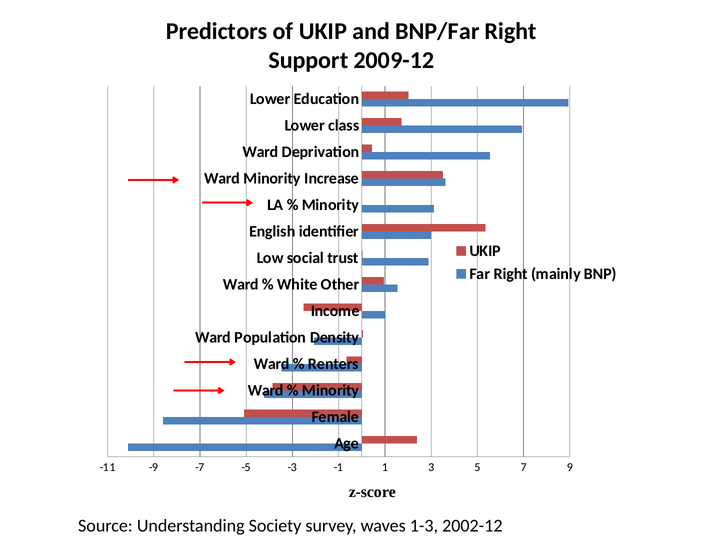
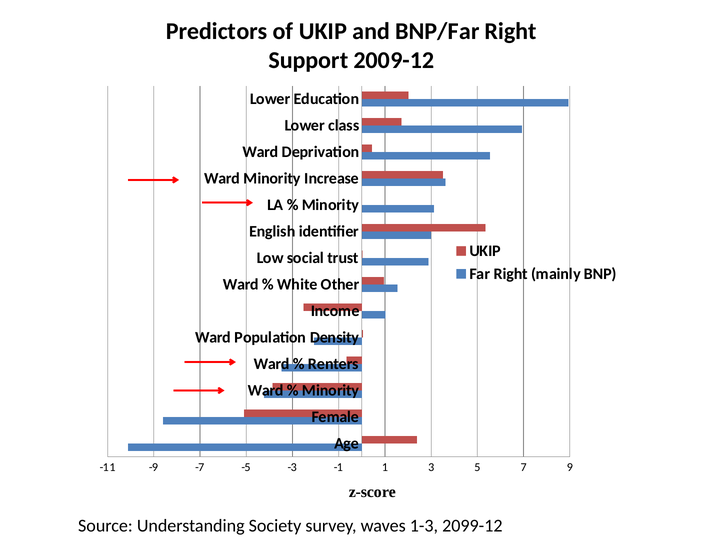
2002-12: 2002-12 -> 2099-12 (472, 525)
